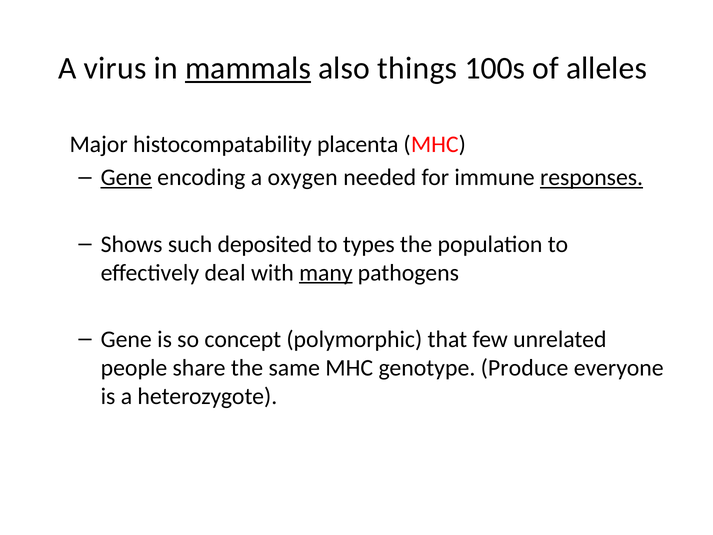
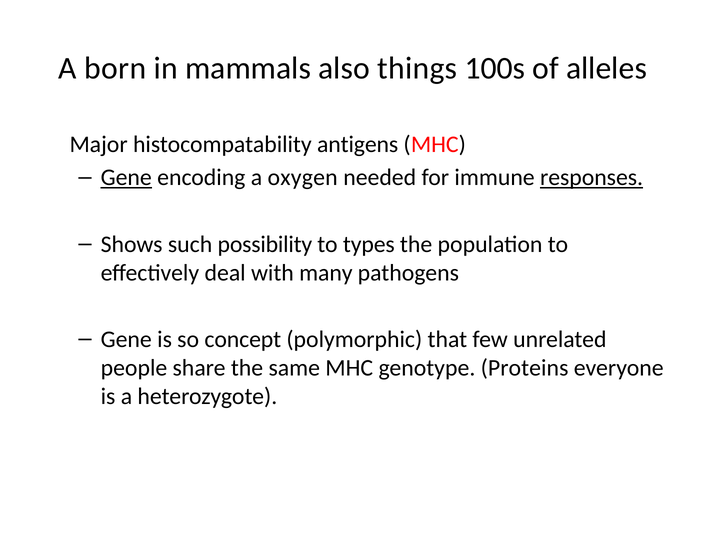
virus: virus -> born (115, 68)
mammals underline: present -> none (248, 68)
placenta: placenta -> antigens (358, 144)
deposited: deposited -> possibility (265, 244)
many underline: present -> none (326, 273)
Produce: Produce -> Proteins (525, 368)
